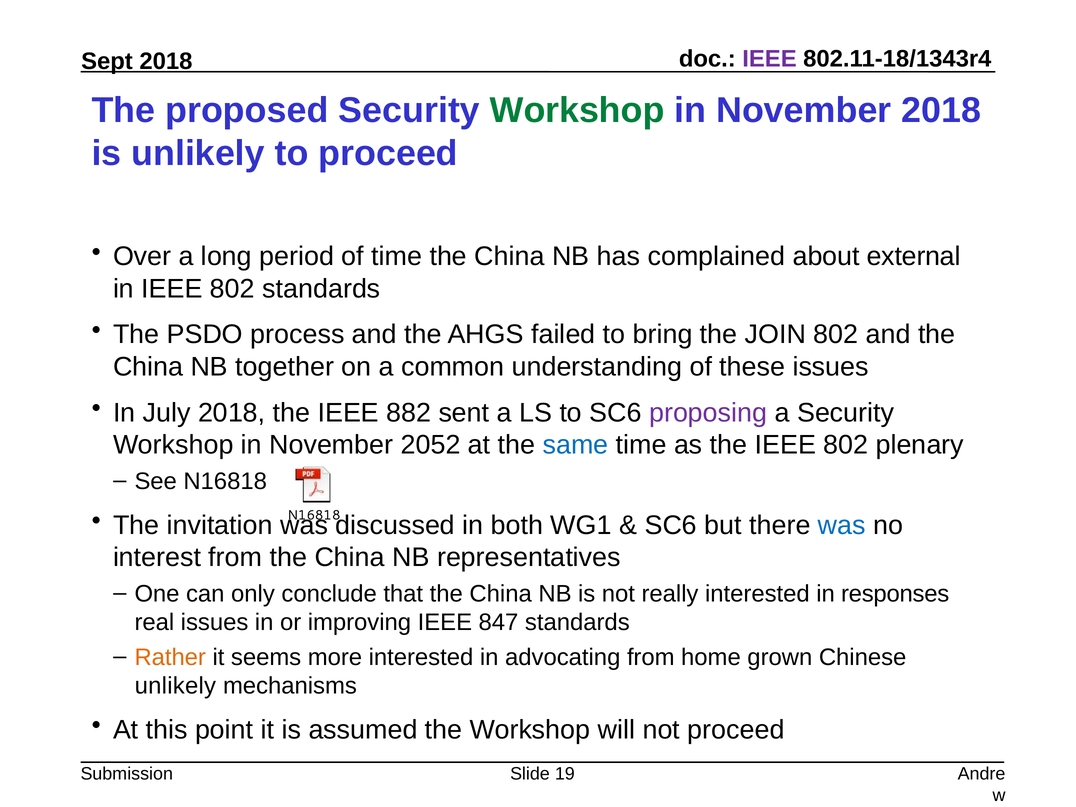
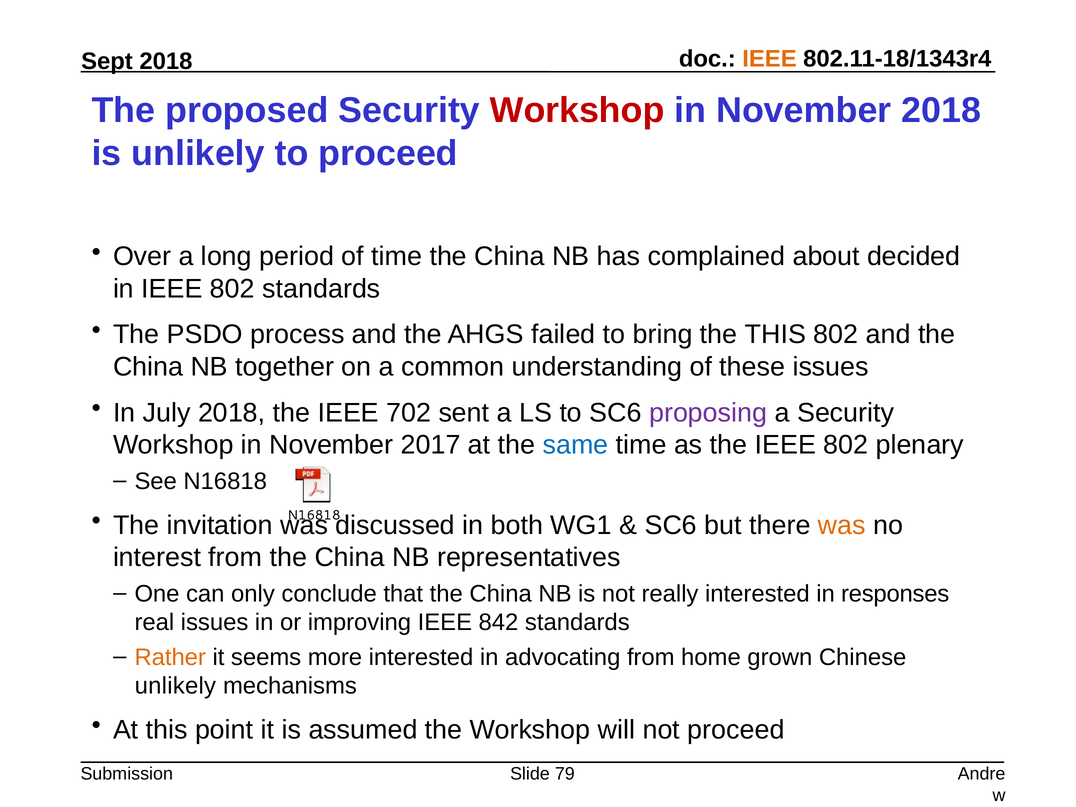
IEEE colour: purple -> orange (770, 59)
Workshop colour: green -> red (577, 110)
external: external -> decided (914, 257)
the JOIN: JOIN -> THIS (775, 335)
882: 882 -> 702 (409, 413)
2052: 2052 -> 2017 (431, 445)
was colour: blue -> orange (842, 525)
847: 847 -> 842 (498, 623)
19: 19 -> 79 (565, 774)
